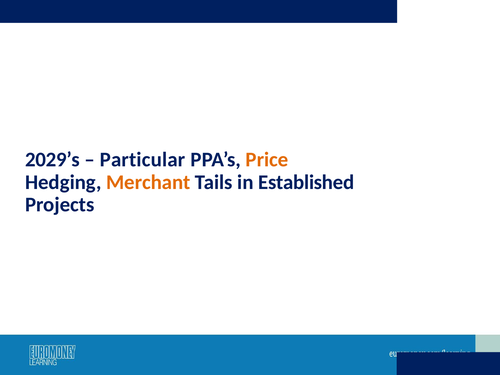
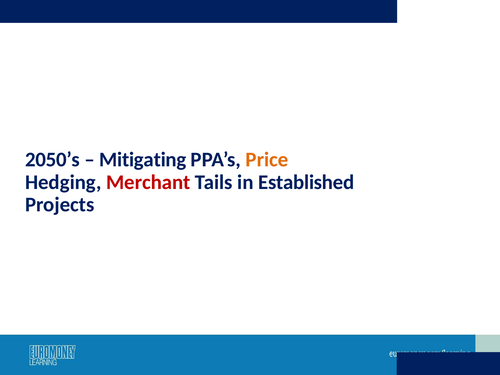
2029’s: 2029’s -> 2050’s (53, 160)
Particular: Particular -> Mitigating (143, 160)
Merchant colour: orange -> red (148, 182)
